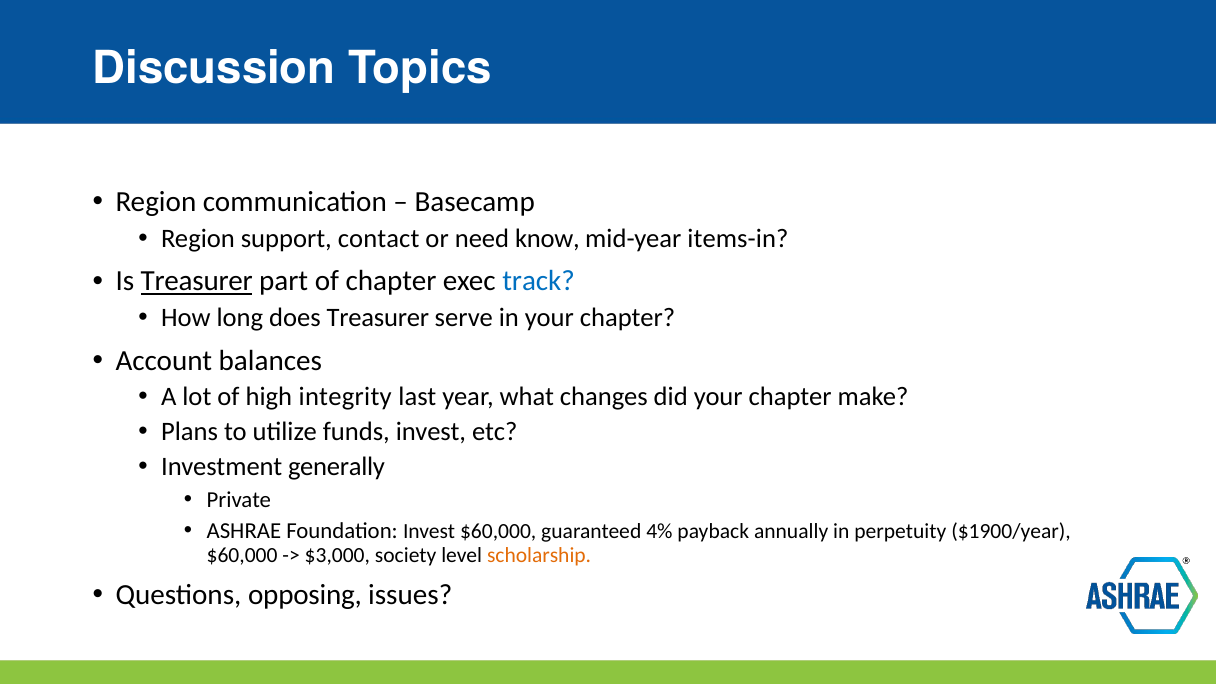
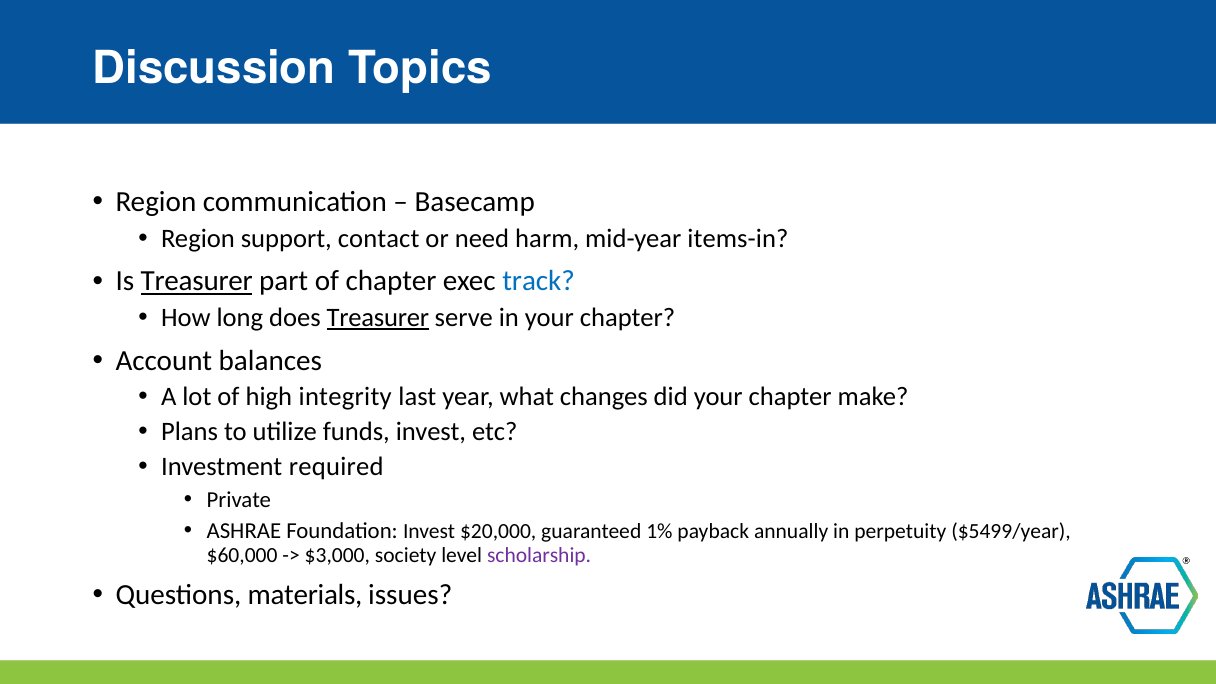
know: know -> harm (547, 239)
Treasurer underline: none -> present (378, 318)
generally: generally -> required (336, 467)
Invest $60,000: $60,000 -> $20,000 (498, 531)
4%: 4% -> 1% (659, 531)
$1900/year: $1900/year -> $5499/year (1011, 531)
scholarship colour: orange -> purple (539, 555)
opposing: opposing -> materials (305, 595)
